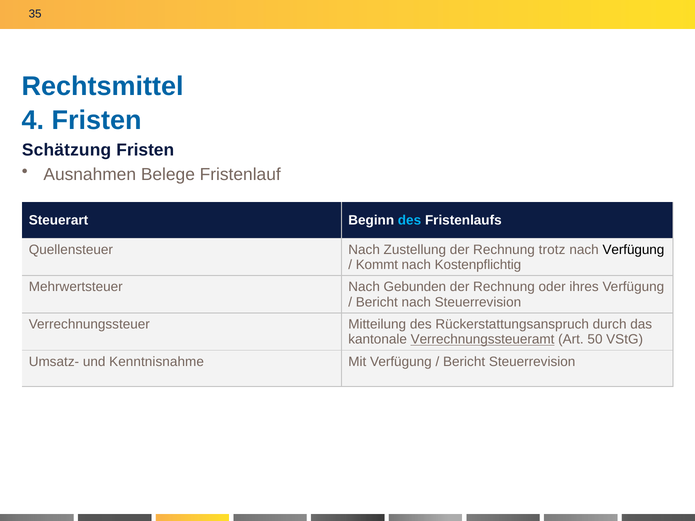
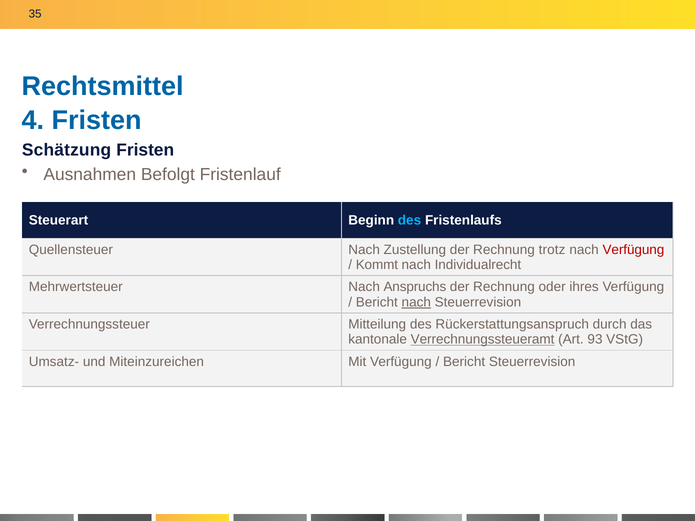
Belege: Belege -> Befolgt (168, 174)
Verfügung colour: black -> red (633, 250)
Kostenpflichtig: Kostenpflichtig -> Individualrecht (478, 265)
Gebunden: Gebunden -> Anspruchs (415, 287)
nach underline: none -> present (416, 302)
50: 50 -> 93 (595, 340)
Kenntnisnahme: Kenntnisnahme -> Miteinzureichen (157, 362)
